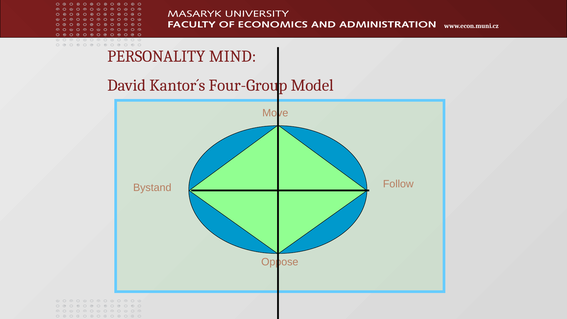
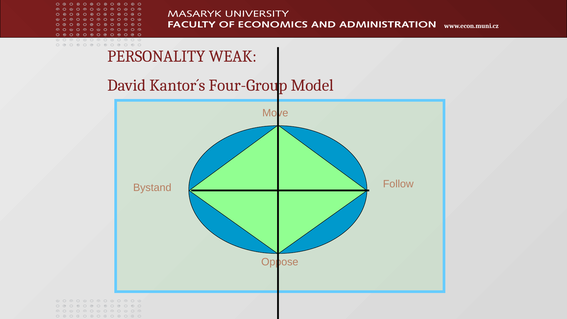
MIND: MIND -> WEAK (233, 56)
